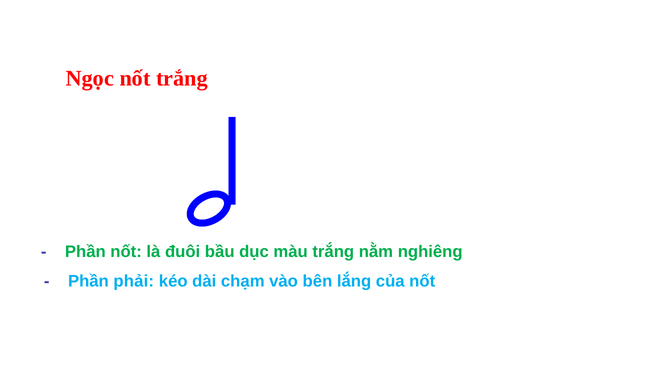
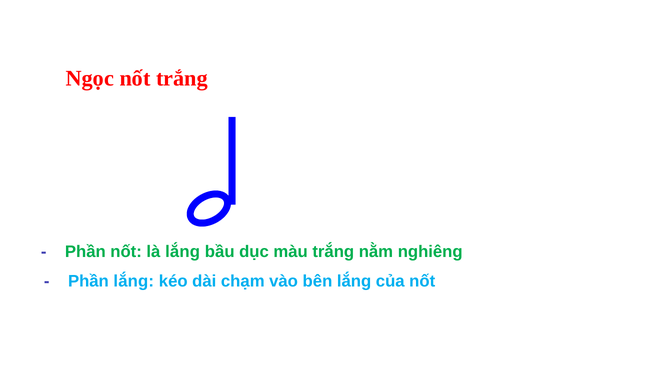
là đuôi: đuôi -> lắng (183, 252)
Phần phải: phải -> lắng (134, 281)
